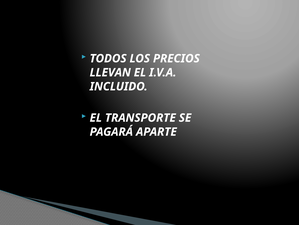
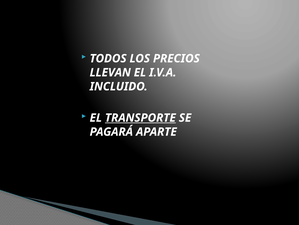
TRANSPORTE underline: none -> present (140, 117)
